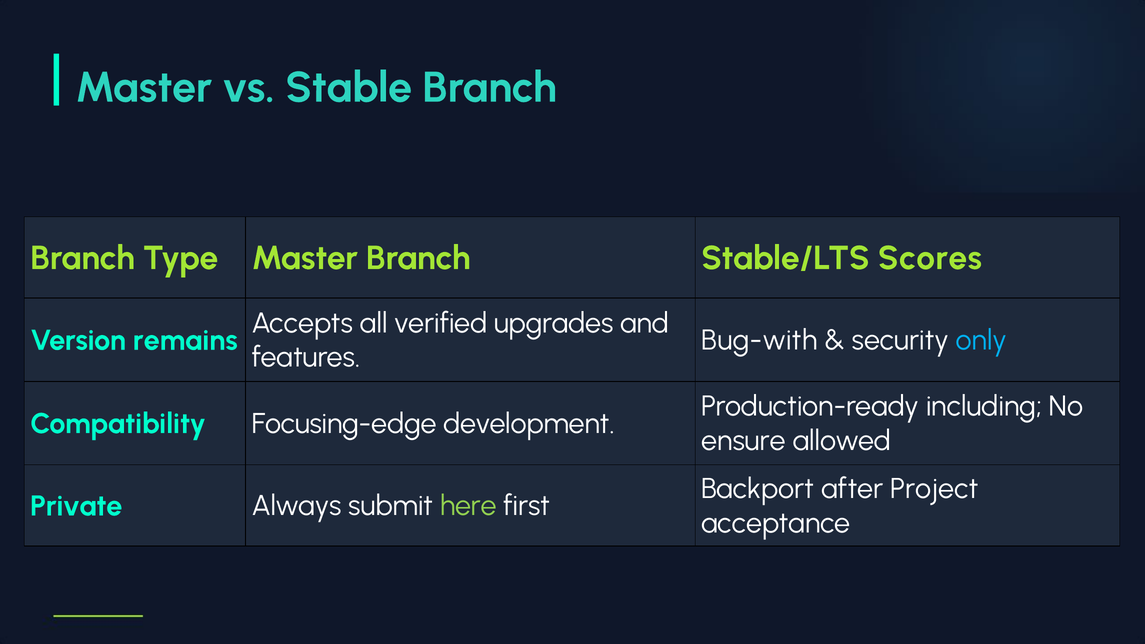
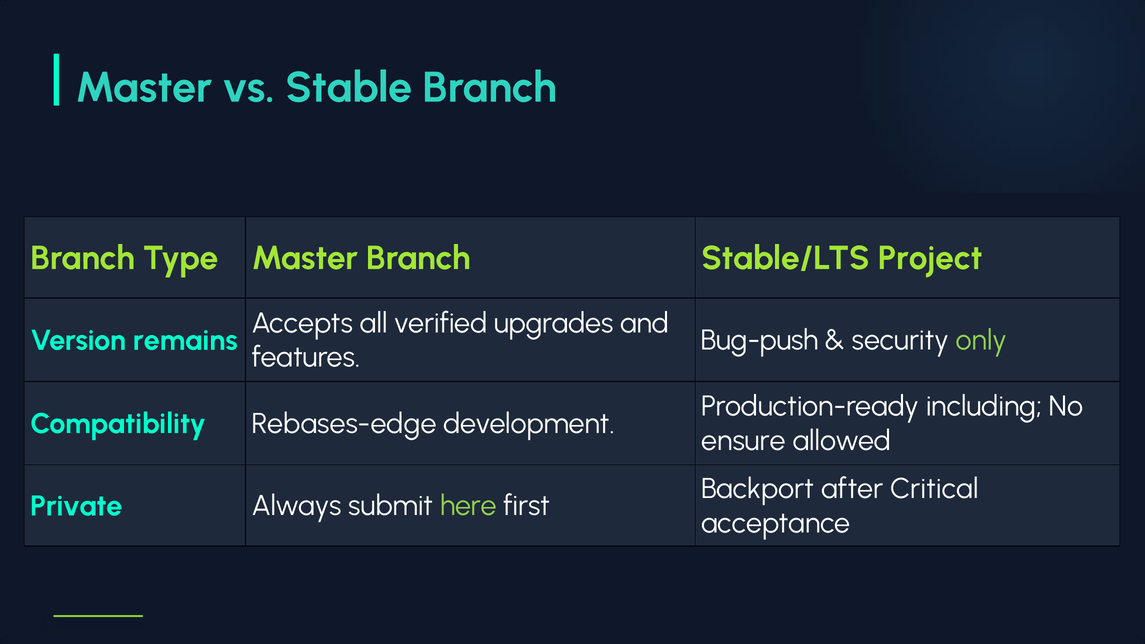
Scores: Scores -> Project (930, 258)
Bug-with: Bug-with -> Bug-push (760, 340)
only colour: light blue -> light green (981, 340)
Focusing-edge: Focusing-edge -> Rebases-edge (344, 424)
Project: Project -> Critical (934, 489)
